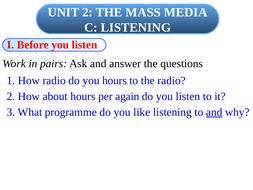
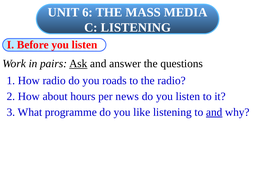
UNIT 2: 2 -> 6 (88, 12)
Ask underline: none -> present (78, 64)
you hours: hours -> roads (114, 80)
again: again -> news (127, 96)
